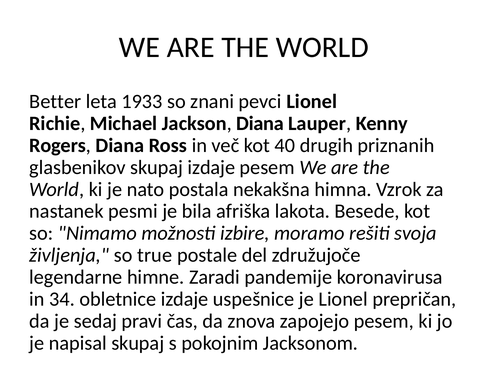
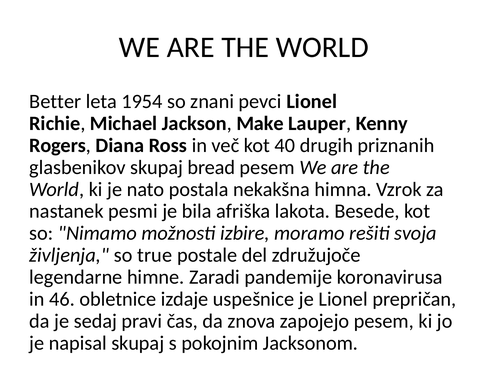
1933: 1933 -> 1954 (142, 101)
Jackson Diana: Diana -> Make (260, 123)
skupaj izdaje: izdaje -> bread (211, 167)
34: 34 -> 46 (62, 299)
